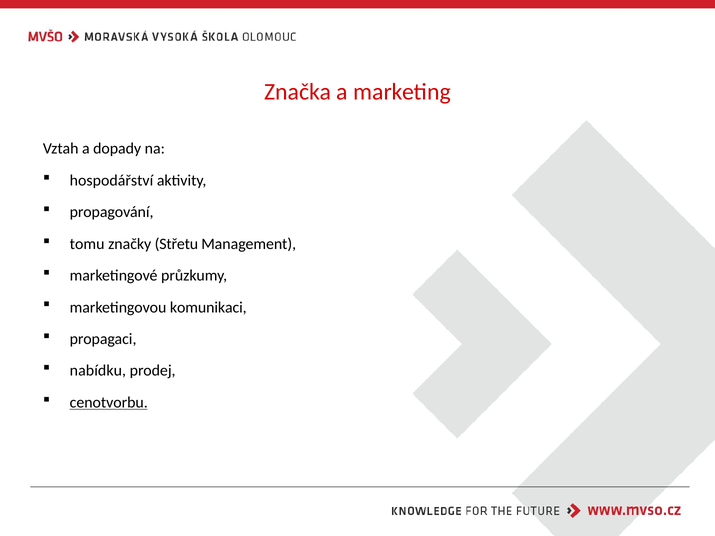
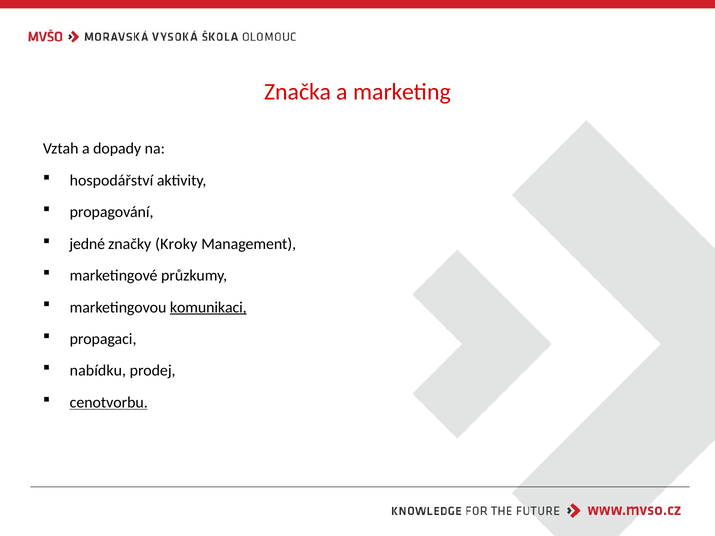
tomu: tomu -> jedné (87, 244)
Střetu: Střetu -> Kroky (176, 244)
komunikaci underline: none -> present (208, 307)
